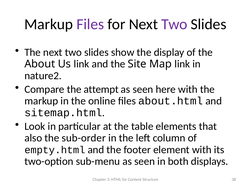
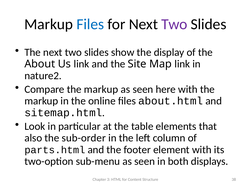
Files colour: purple -> blue (90, 24)
Compare the attempt: attempt -> markup (101, 89)
empty.html: empty.html -> parts.html (55, 150)
